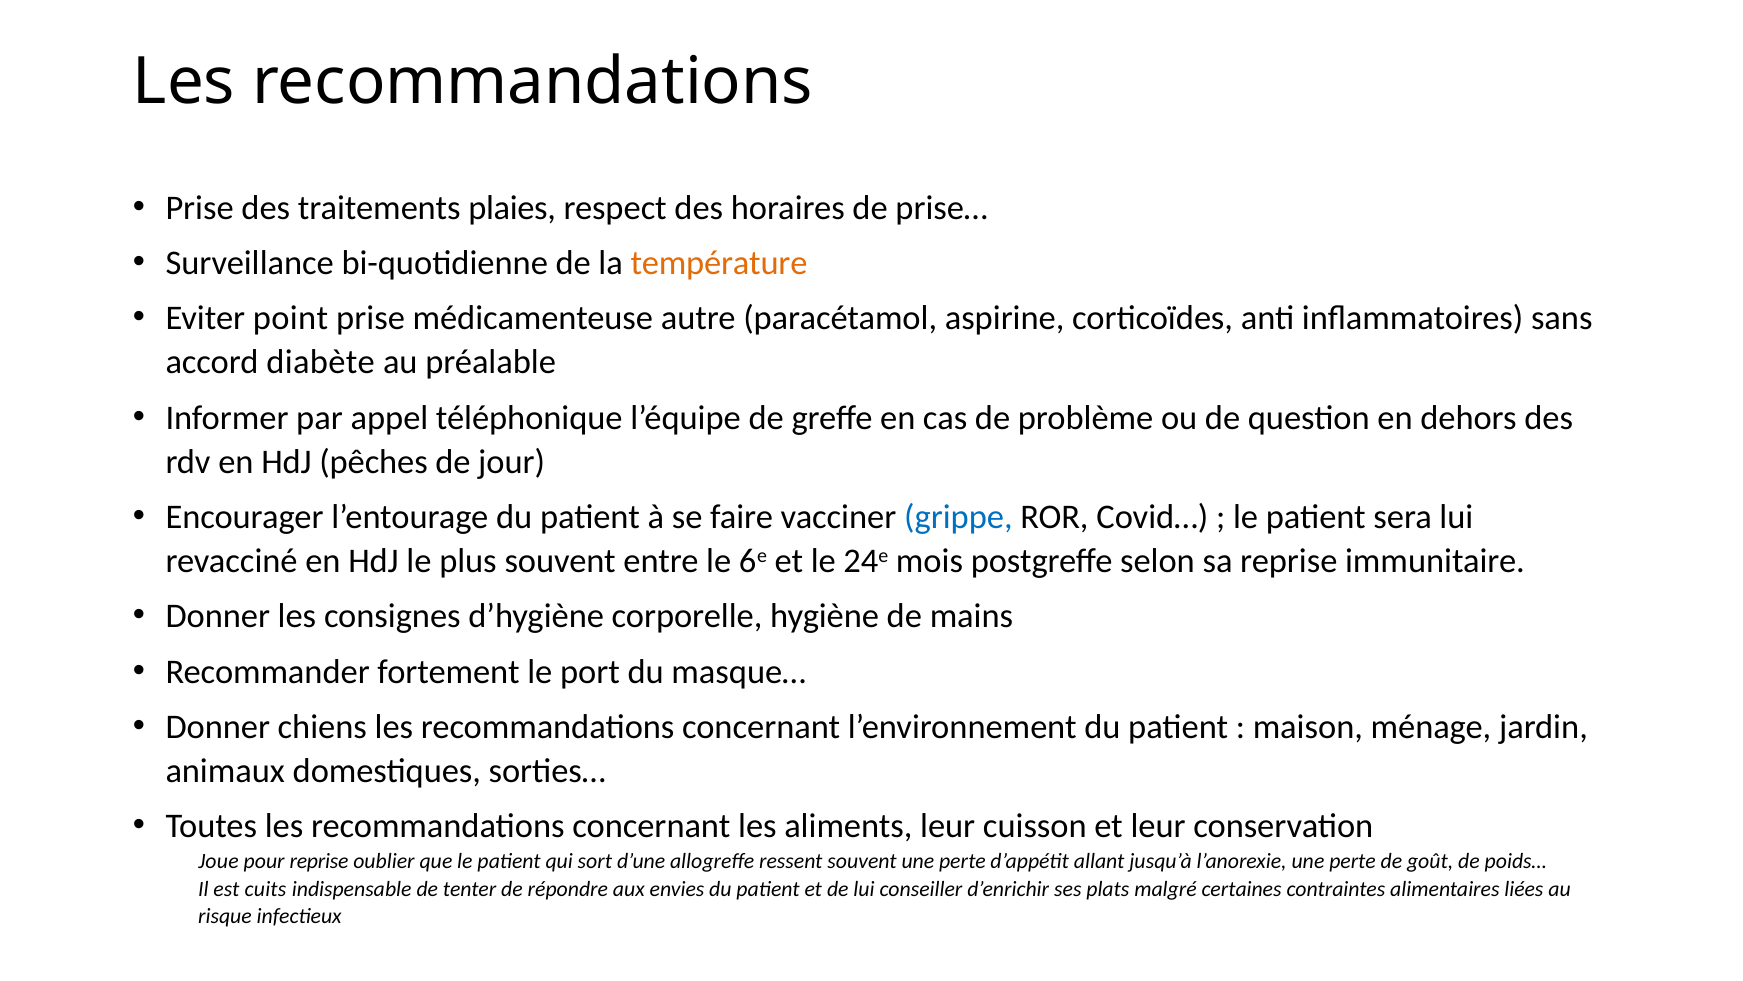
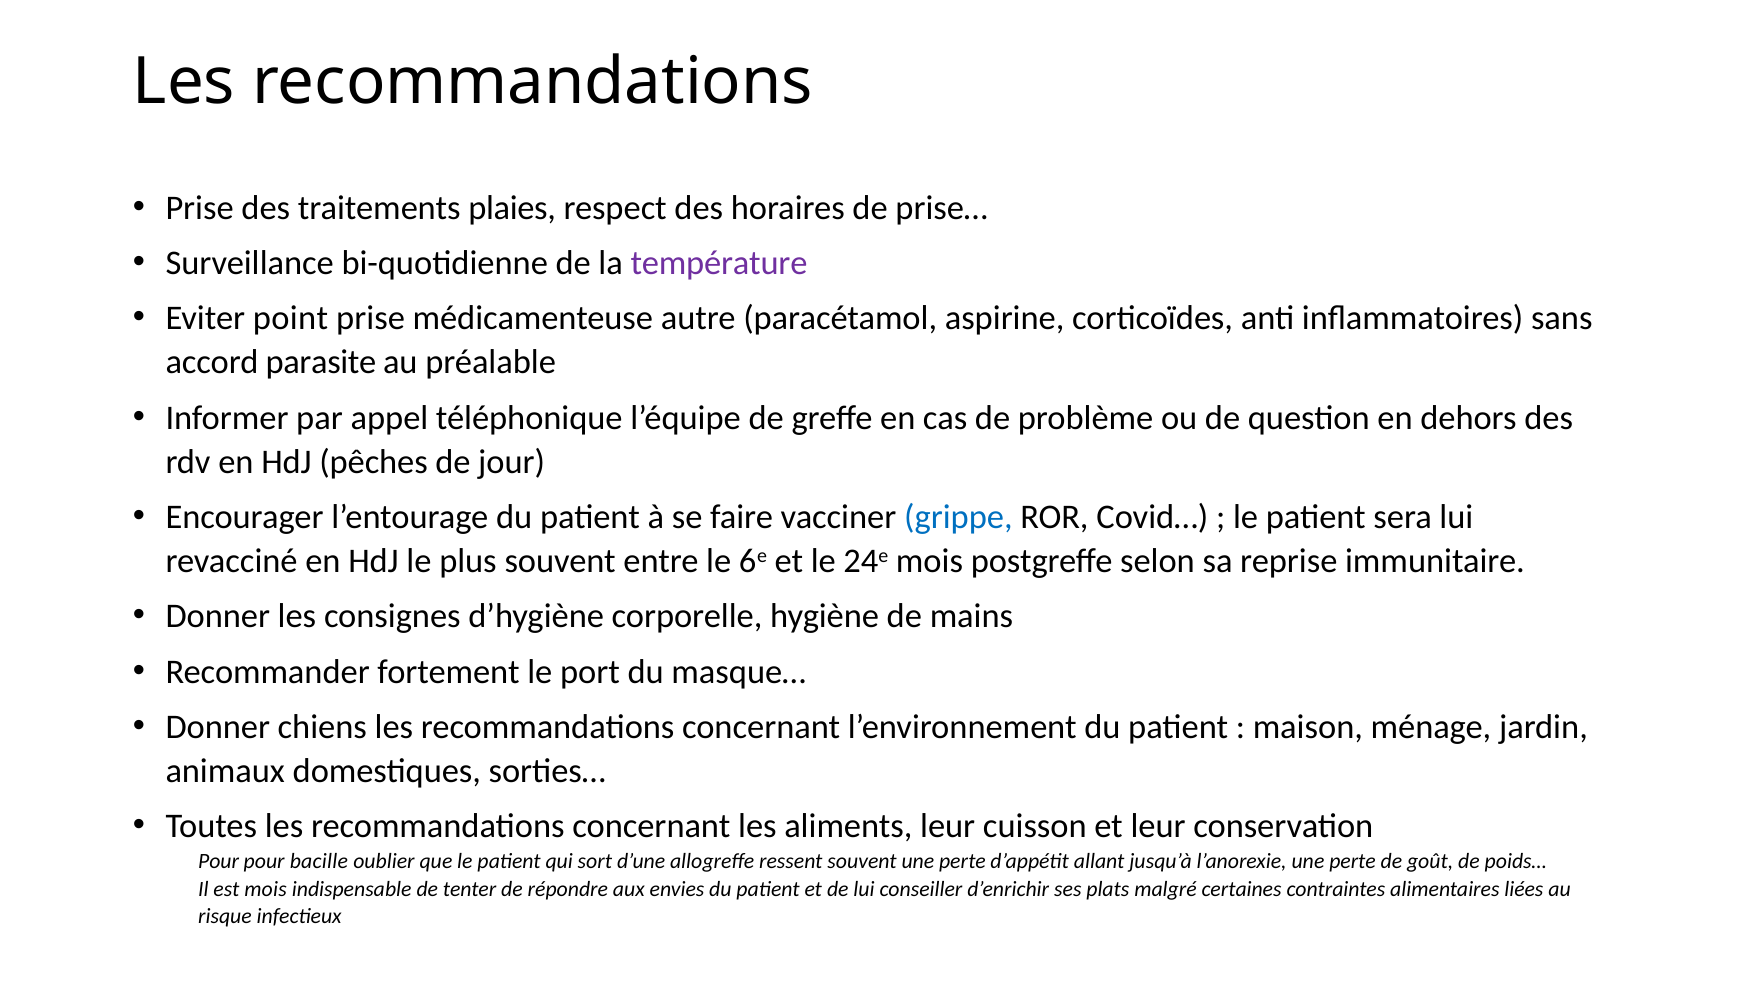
température colour: orange -> purple (719, 263)
diabète: diabète -> parasite (321, 362)
Joue: Joue -> Pour (219, 860)
pour reprise: reprise -> bacille (319, 860)
est cuits: cuits -> mois (266, 888)
